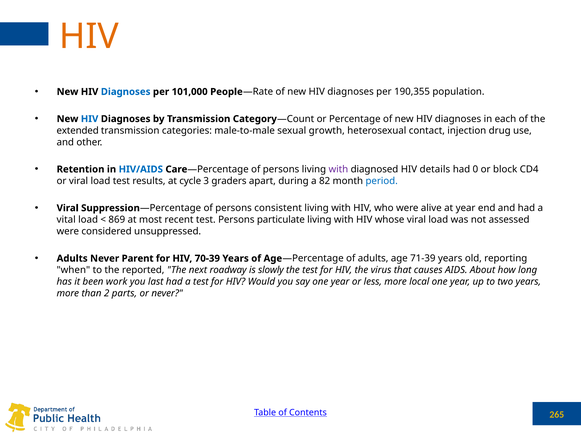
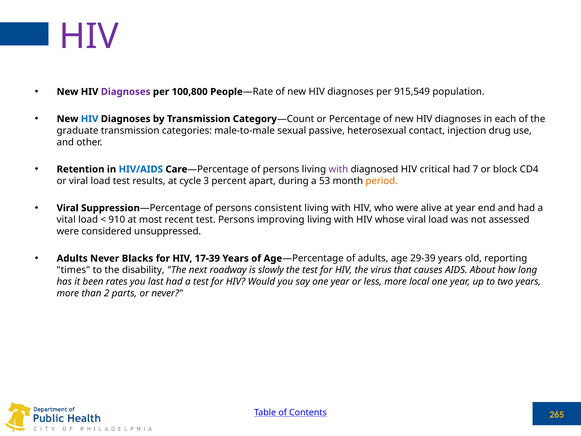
HIV colour: orange -> purple (89, 36)
Diagnoses colour: blue -> purple (126, 92)
101,000: 101,000 -> 100,800 (190, 92)
190,355: 190,355 -> 915,549 (412, 92)
extended: extended -> graduate (78, 130)
growth: growth -> passive (327, 130)
details: details -> critical (435, 169)
0: 0 -> 7 (475, 169)
graders: graders -> percent (229, 181)
82: 82 -> 53 (325, 181)
period colour: blue -> orange (382, 181)
869: 869 -> 910 (117, 220)
particulate: particulate -> improving (281, 220)
Parent: Parent -> Blacks (138, 258)
70-39: 70-39 -> 17-39 (207, 258)
71-39: 71-39 -> 29-39 (423, 258)
when: when -> times (73, 270)
reported: reported -> disability (143, 270)
work: work -> rates (117, 282)
